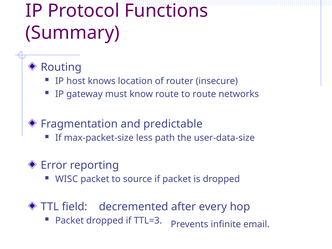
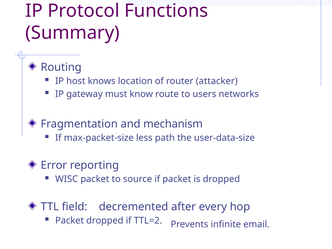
insecure: insecure -> attacker (217, 81)
to route: route -> users (204, 94)
predictable: predictable -> mechanism (173, 124)
TTL=3: TTL=3 -> TTL=2 (148, 221)
